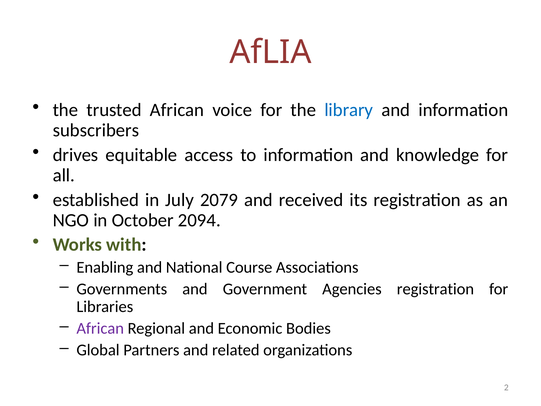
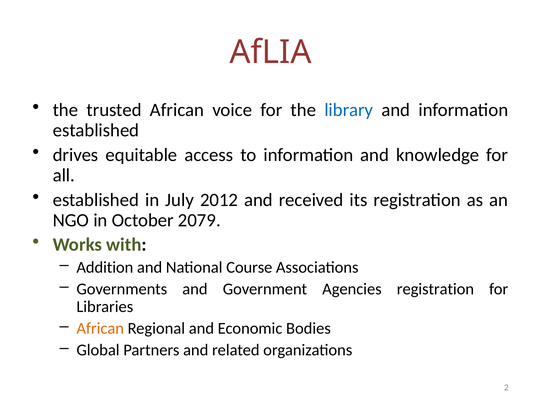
subscribers: subscribers -> established (96, 130)
2079: 2079 -> 2012 (219, 200)
2094: 2094 -> 2079 (199, 220)
Enabling: Enabling -> Addition (105, 267)
African colour: purple -> orange (100, 328)
